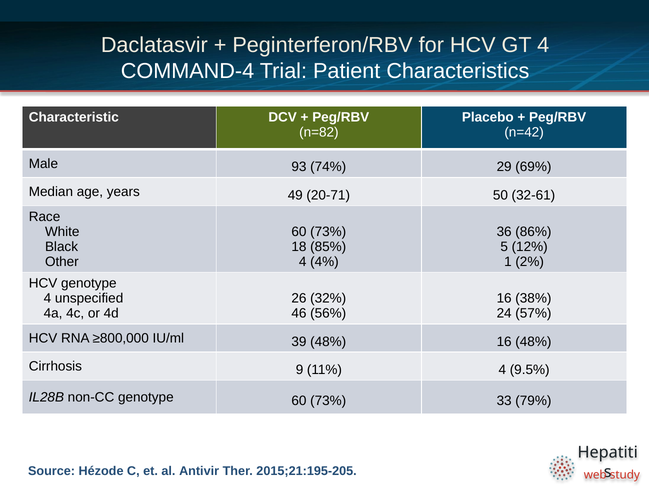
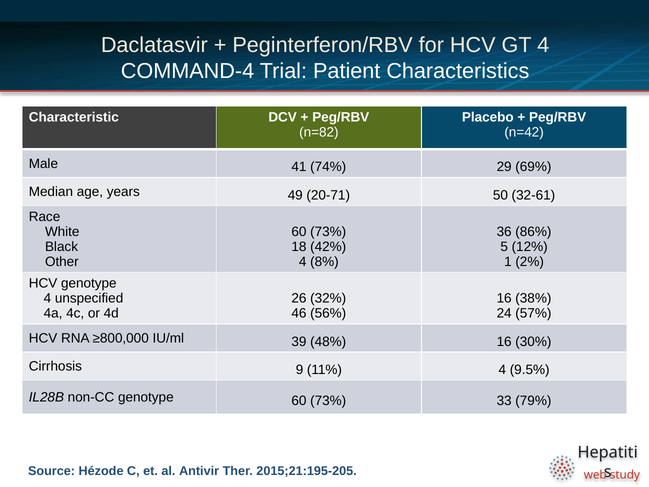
93: 93 -> 41 (299, 167)
85%: 85% -> 42% (328, 247)
4%: 4% -> 8% (324, 262)
16 48%: 48% -> 30% (533, 341)
